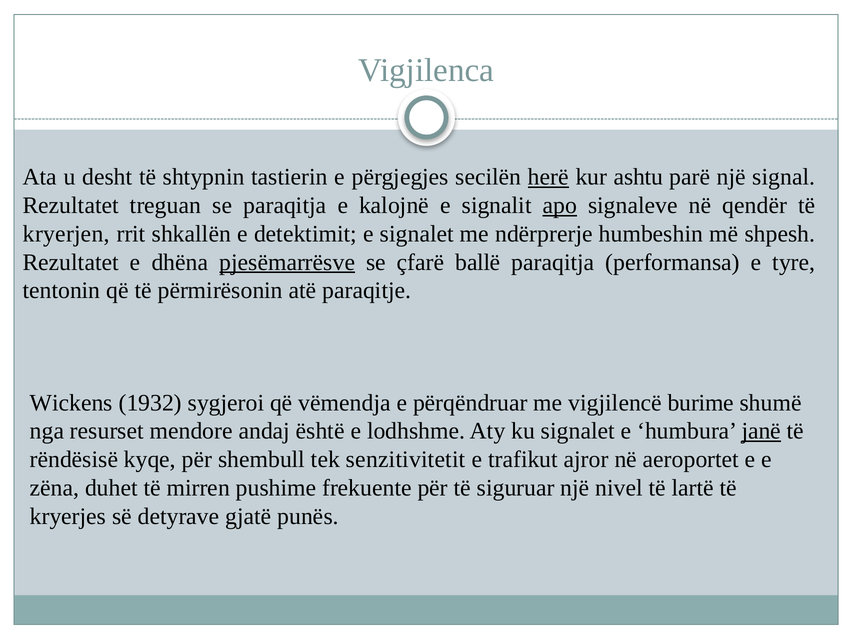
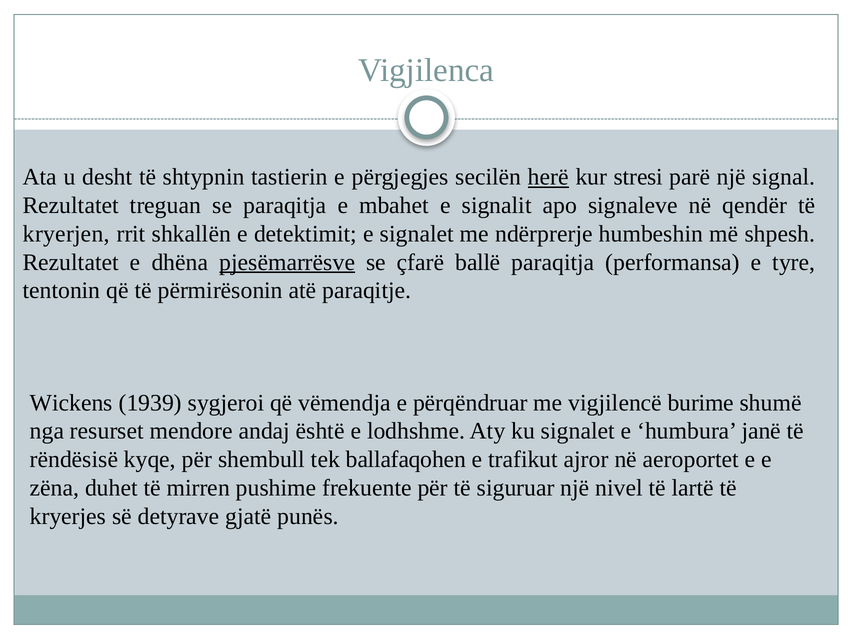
ashtu: ashtu -> stresi (638, 177)
kalojnë: kalojnë -> mbahet (394, 206)
apo underline: present -> none (560, 206)
1932: 1932 -> 1939 (150, 403)
janë underline: present -> none (761, 432)
senzitivitetit: senzitivitetit -> ballafaqohen (406, 460)
